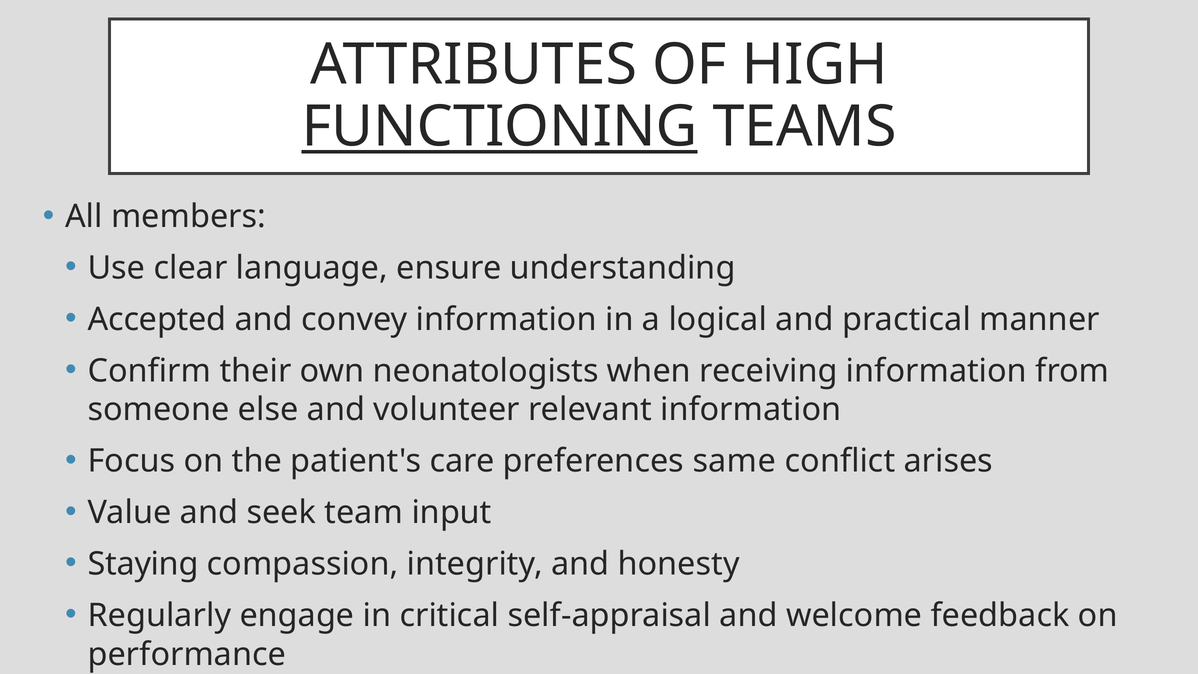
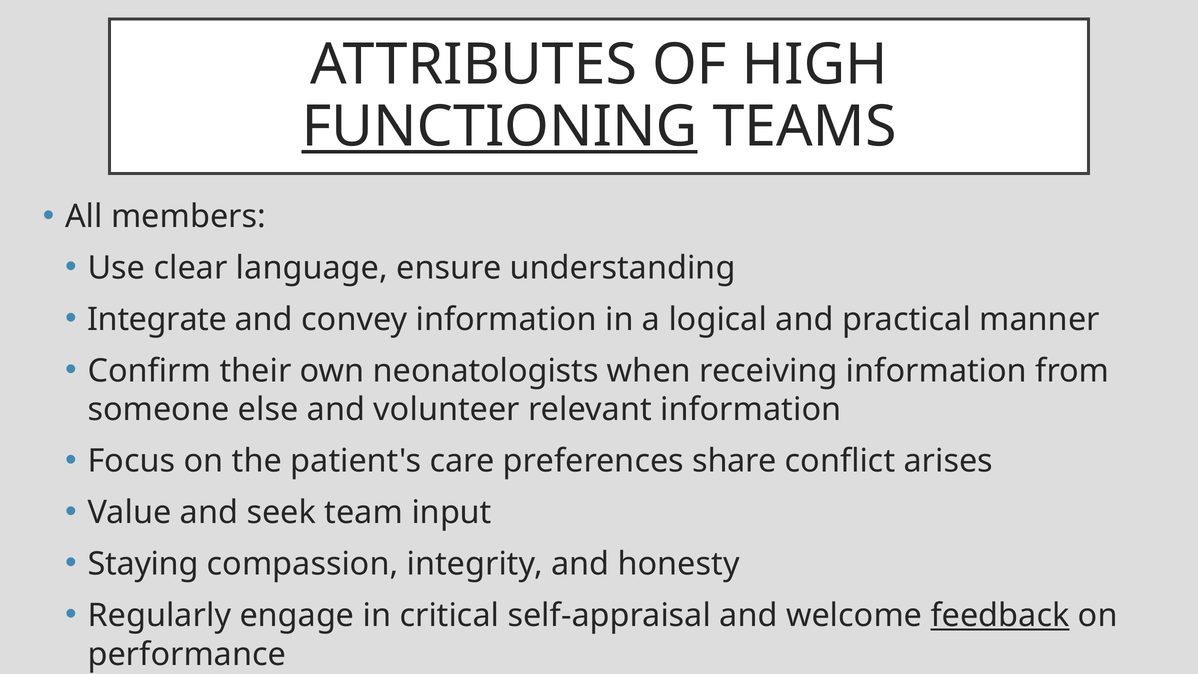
Accepted: Accepted -> Integrate (157, 319)
same: same -> share (735, 461)
feedback underline: none -> present (1000, 615)
